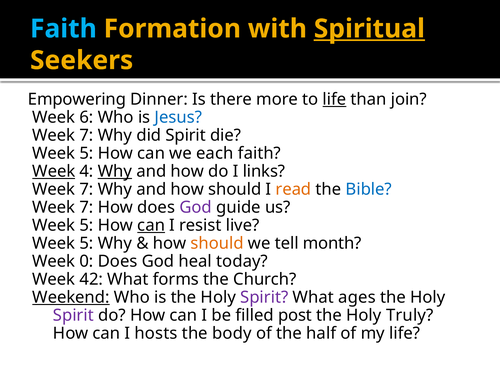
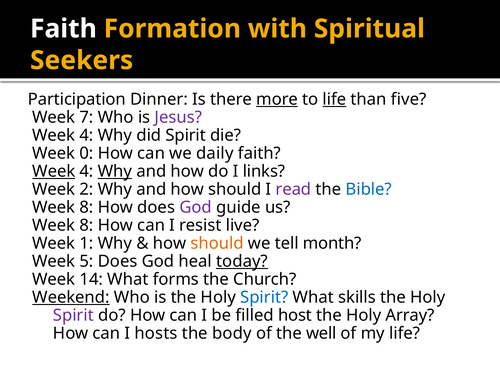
Faith colour: light blue -> white (63, 29)
Spiritual underline: present -> none (369, 29)
Empowering: Empowering -> Participation (77, 99)
more underline: none -> present (277, 99)
join: join -> five (409, 99)
6: 6 -> 7 (86, 117)
Jesus colour: blue -> purple (178, 117)
7: 7 -> 4 (86, 135)
5: 5 -> 0 (86, 153)
each: each -> daily (215, 153)
7: 7 -> 2 (86, 189)
read colour: orange -> purple (293, 189)
7: 7 -> 8 (86, 207)
5: 5 -> 8 (86, 225)
can underline: present -> none (151, 225)
5: 5 -> 1 (86, 243)
0: 0 -> 5 (86, 261)
today underline: none -> present (242, 261)
42: 42 -> 14 (91, 279)
Spirit colour: purple -> blue (264, 297)
ages: ages -> skills (357, 297)
post: post -> host (295, 315)
Truly: Truly -> Array (410, 315)
half: half -> well (321, 333)
